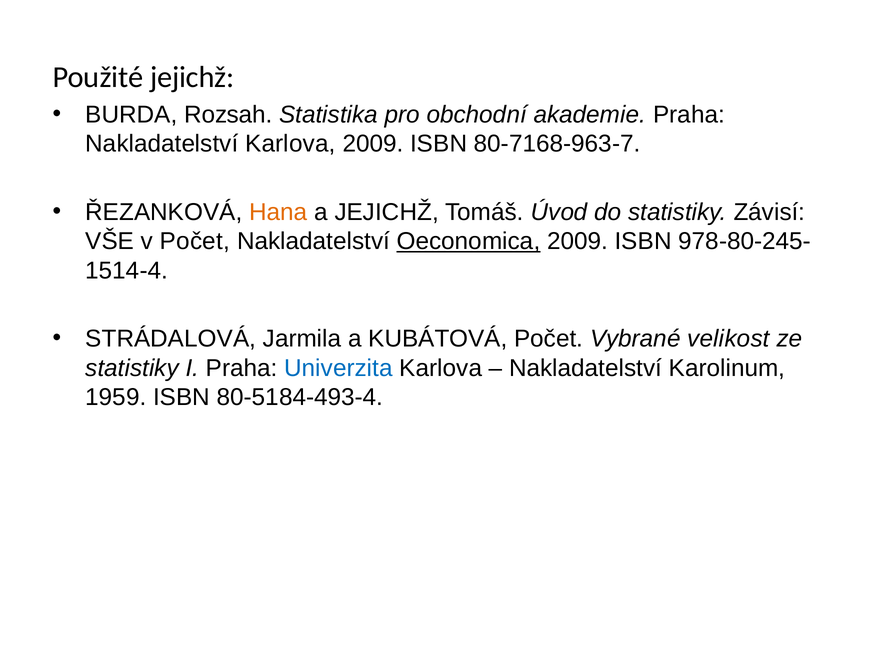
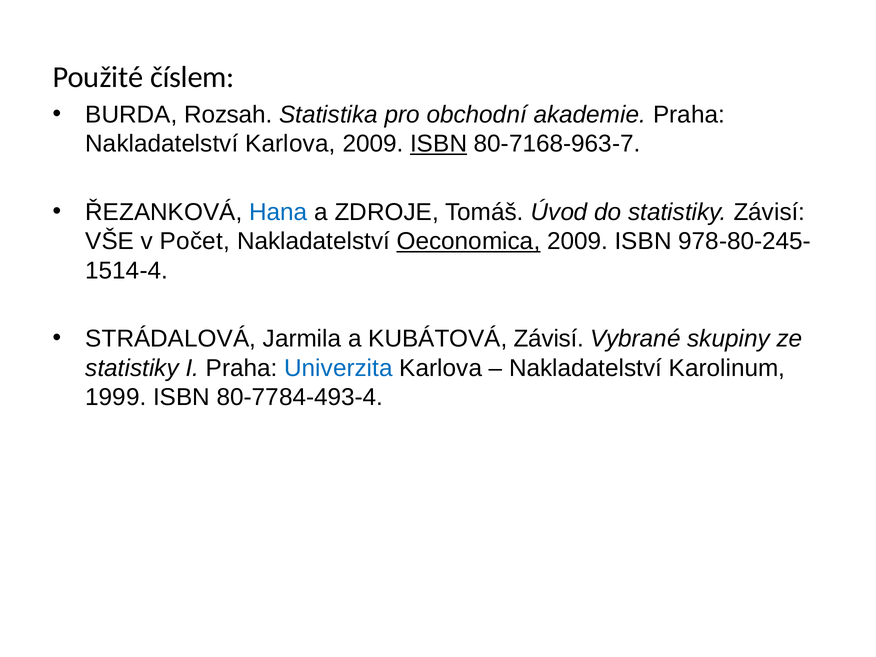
Použité jejichž: jejichž -> číslem (192, 77)
ISBN underline: none -> present (439, 144)
Hana colour: orange -> blue (278, 212)
a JEJICHŽ: JEJICHŽ -> ZDROJE (387, 212)
KUBÁTOVÁ Počet: Počet -> Závisí (549, 339)
velikost: velikost -> skupiny (729, 339)
1959: 1959 -> 1999 (116, 397)
80-5184-493-4: 80-5184-493-4 -> 80-7784-493-4 (300, 397)
